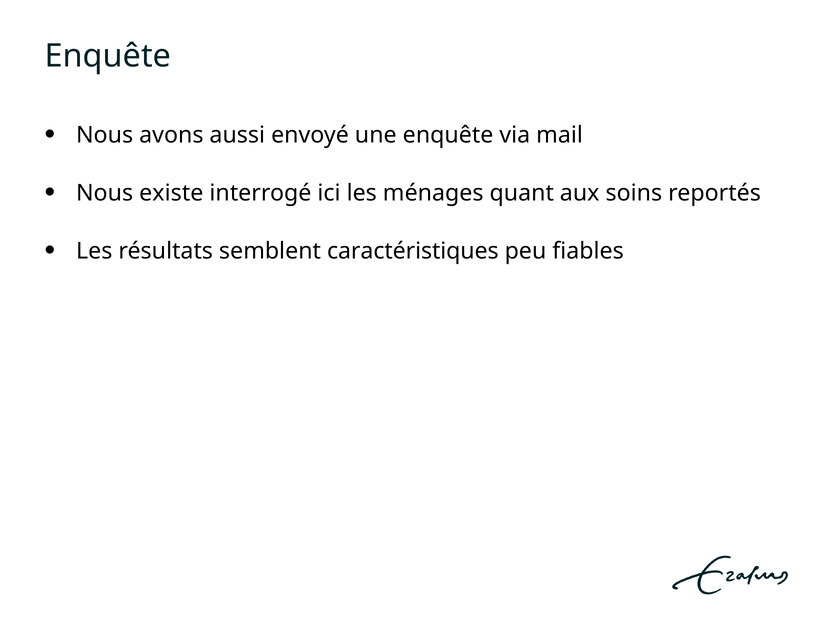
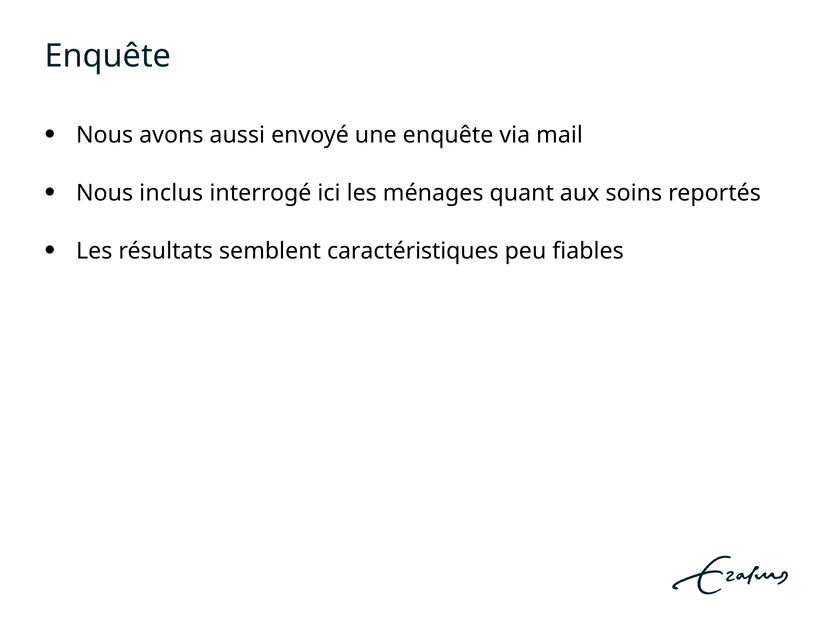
existe: existe -> inclus (171, 193)
